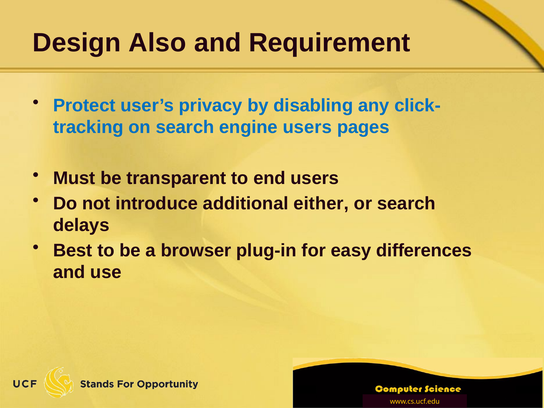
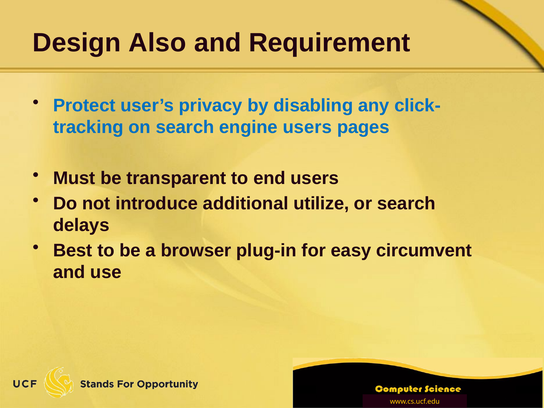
either: either -> utilize (321, 203)
differences: differences -> circumvent (424, 251)
